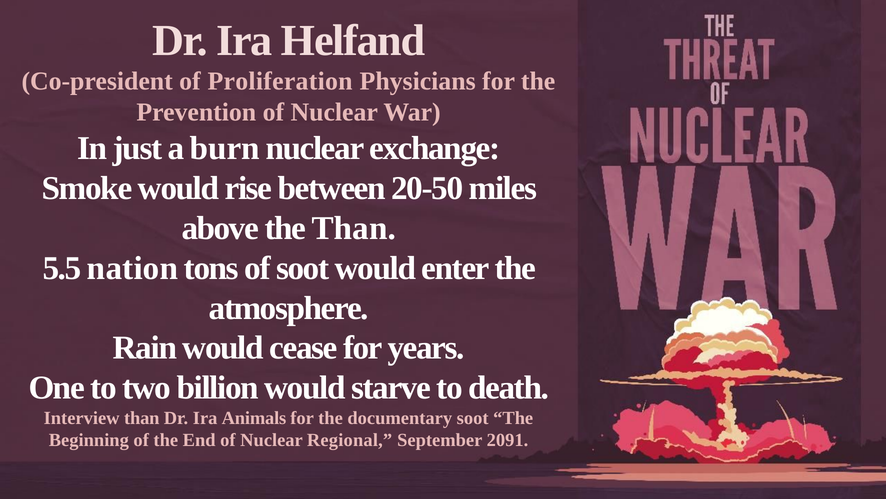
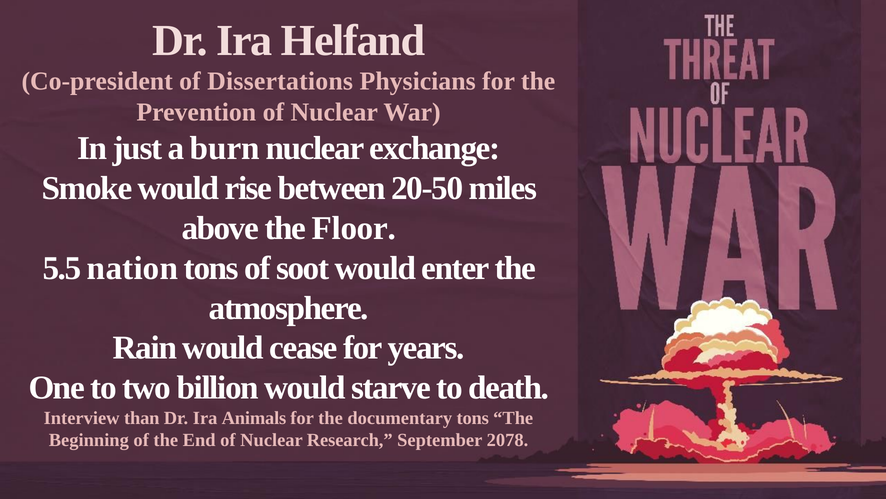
Proliferation: Proliferation -> Dissertations (280, 81)
the Than: Than -> Floor (354, 228)
documentary soot: soot -> tons (473, 417)
Regional: Regional -> Research (350, 440)
2091: 2091 -> 2078 (507, 440)
